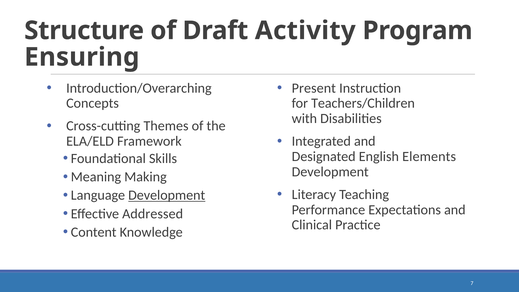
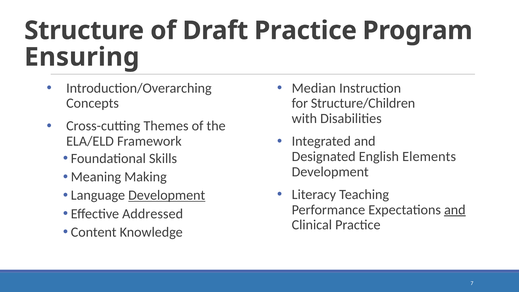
Draft Activity: Activity -> Practice (306, 31)
Present: Present -> Median (314, 88)
Teachers/Children: Teachers/Children -> Structure/Children (363, 103)
and underline: none -> present (455, 210)
